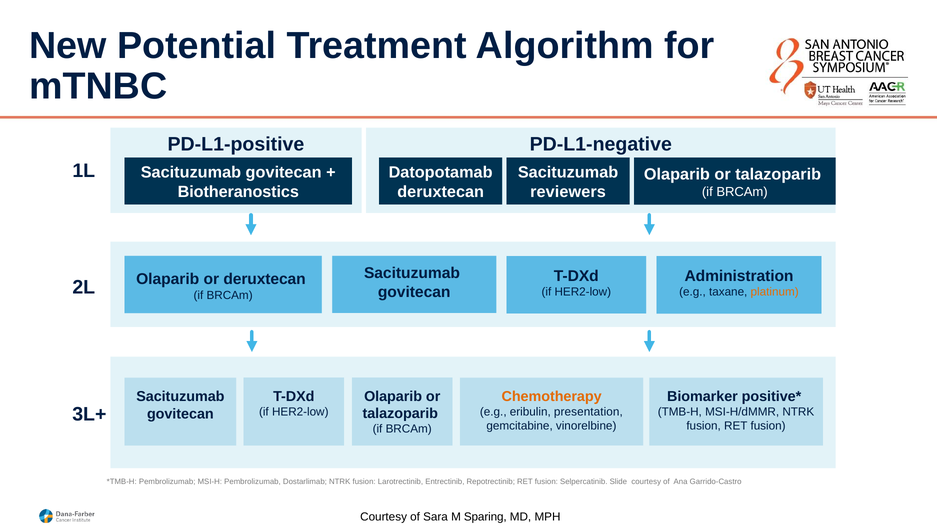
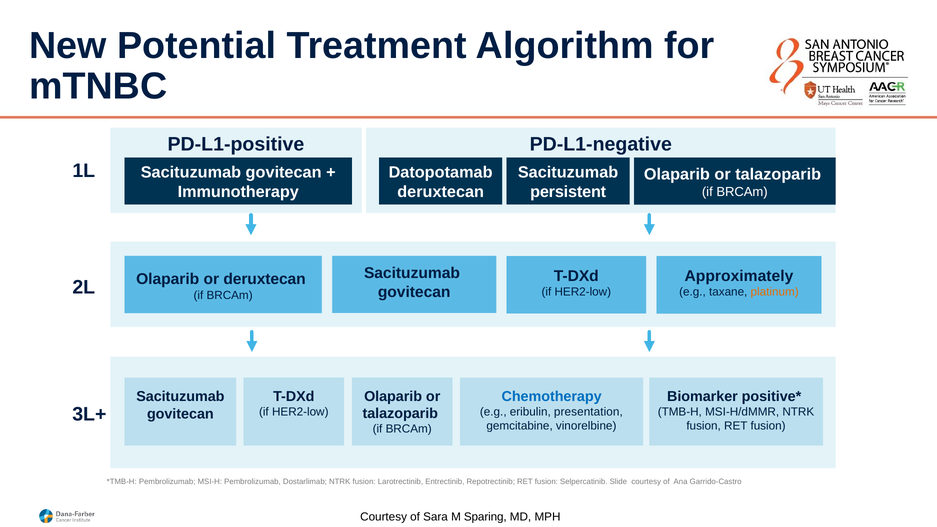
Biotheranostics: Biotheranostics -> Immunotherapy (238, 192)
reviewers: reviewers -> persistent (568, 192)
Administration: Administration -> Approximately (739, 276)
Chemotherapy colour: orange -> blue (552, 397)
